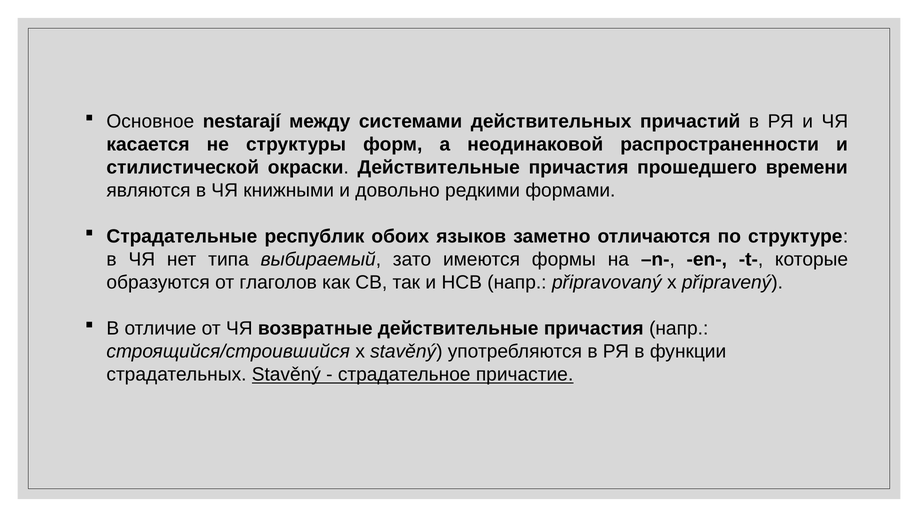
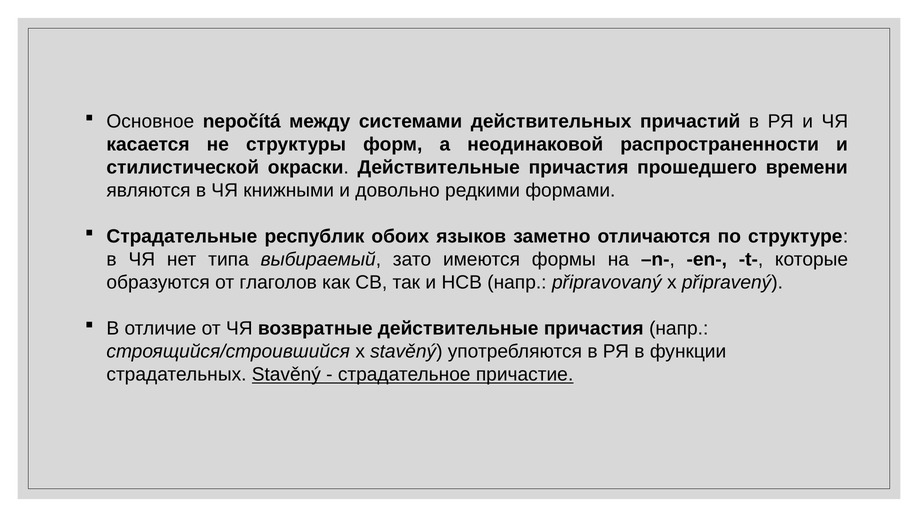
nestarají: nestarají -> nepočítá (242, 121)
